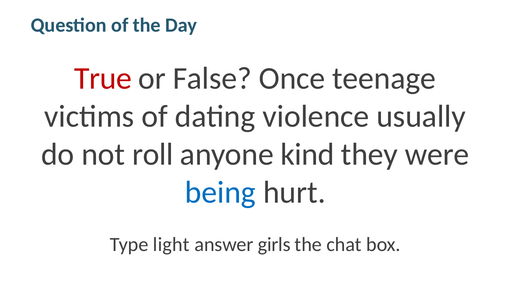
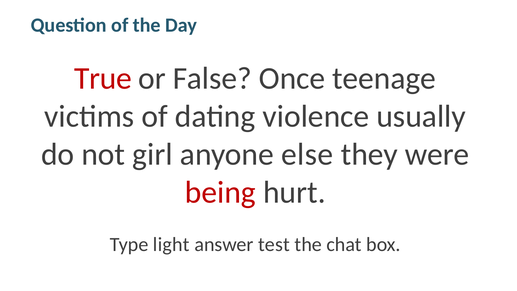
roll: roll -> girl (153, 154)
kind: kind -> else (307, 154)
being colour: blue -> red (220, 192)
girls: girls -> test (274, 244)
